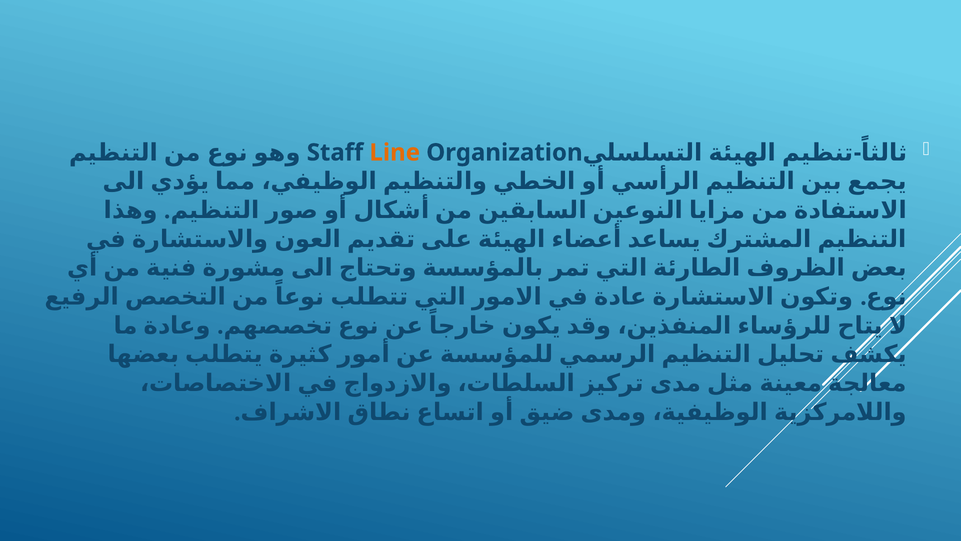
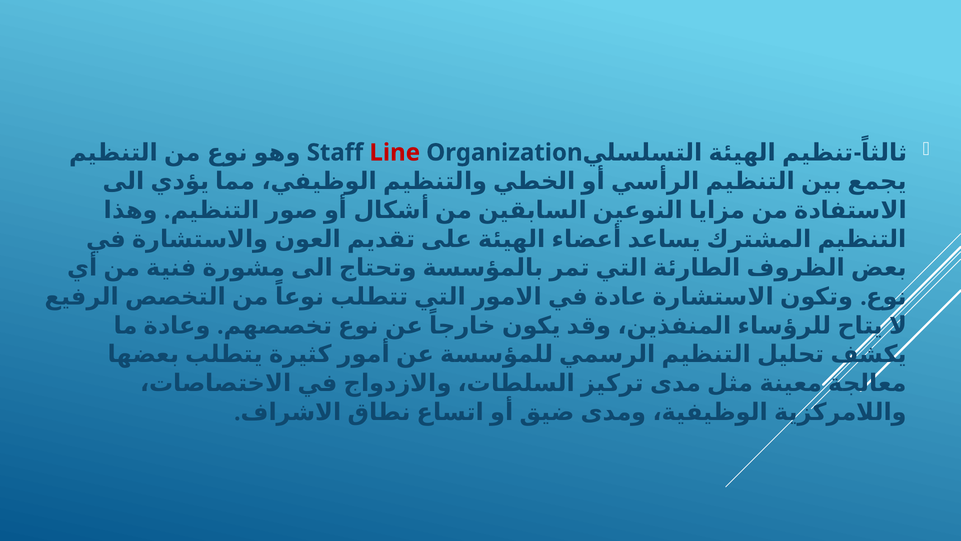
Line colour: orange -> red (395, 152)
